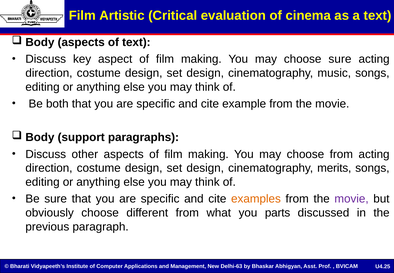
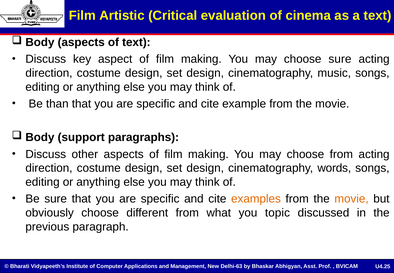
both: both -> than (57, 104)
merits: merits -> words (334, 168)
movie colour: purple -> orange (352, 199)
parts: parts -> topic (277, 213)
